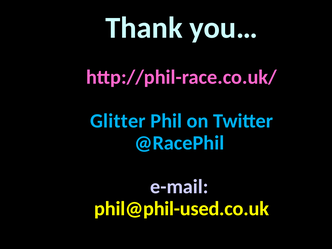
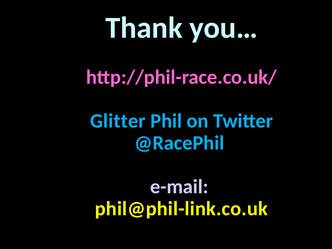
phil@phil-used.co.uk: phil@phil-used.co.uk -> phil@phil-link.co.uk (181, 209)
